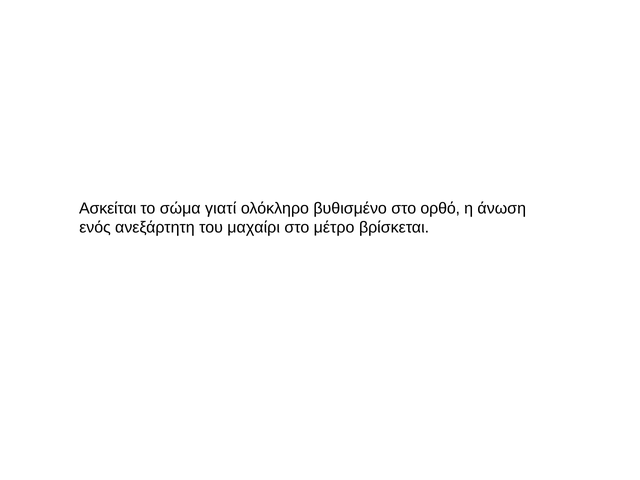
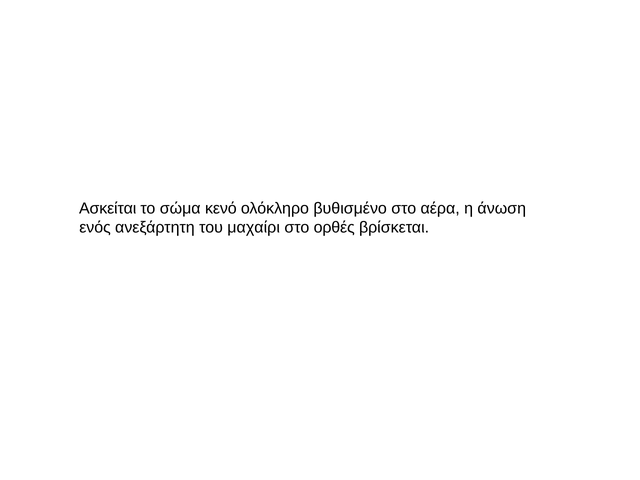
γιατί: γιατί -> κενό (221, 208)
ορθό: ορθό -> αέρα (440, 208)
μέτρο: μέτρο -> ορθές (334, 228)
